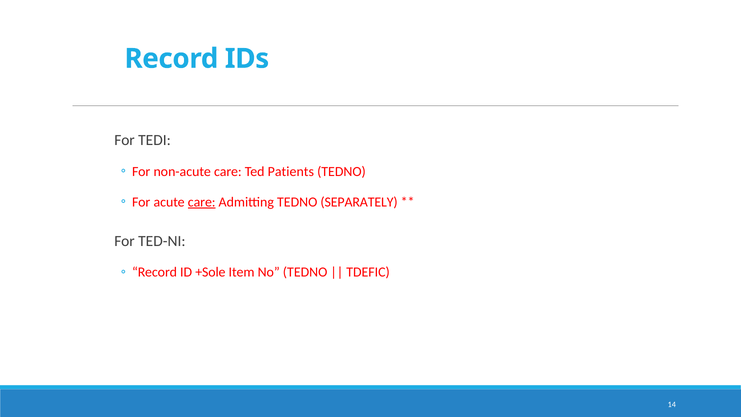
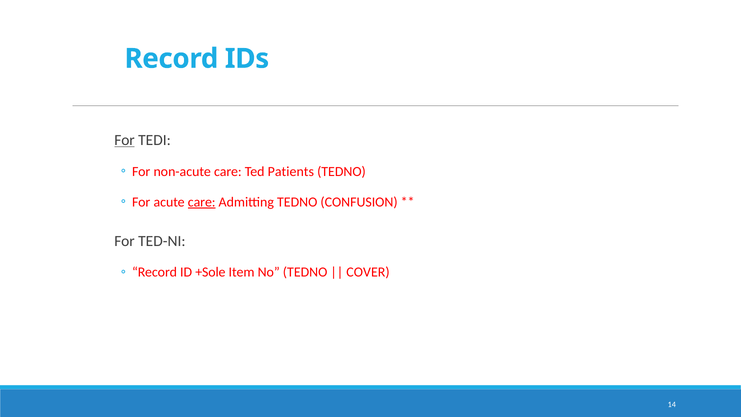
For underline: none -> present (125, 140)
SEPARATELY: SEPARATELY -> CONFUSION (359, 202)
TDEFIC: TDEFIC -> COVER (368, 272)
